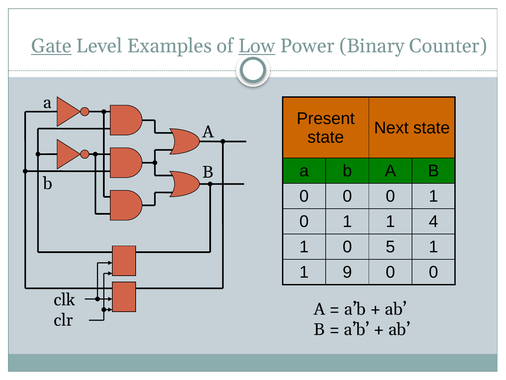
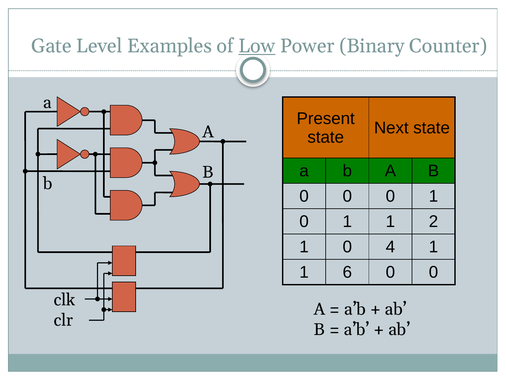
Gate underline: present -> none (51, 46)
4: 4 -> 2 (433, 221)
5: 5 -> 4 (390, 247)
9: 9 -> 6 (347, 272)
